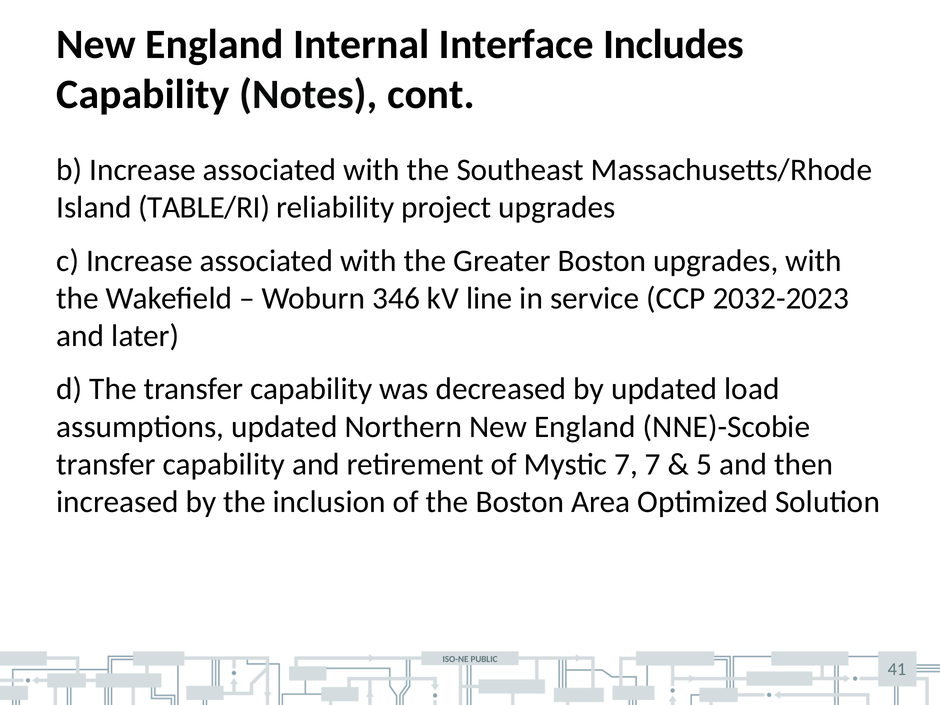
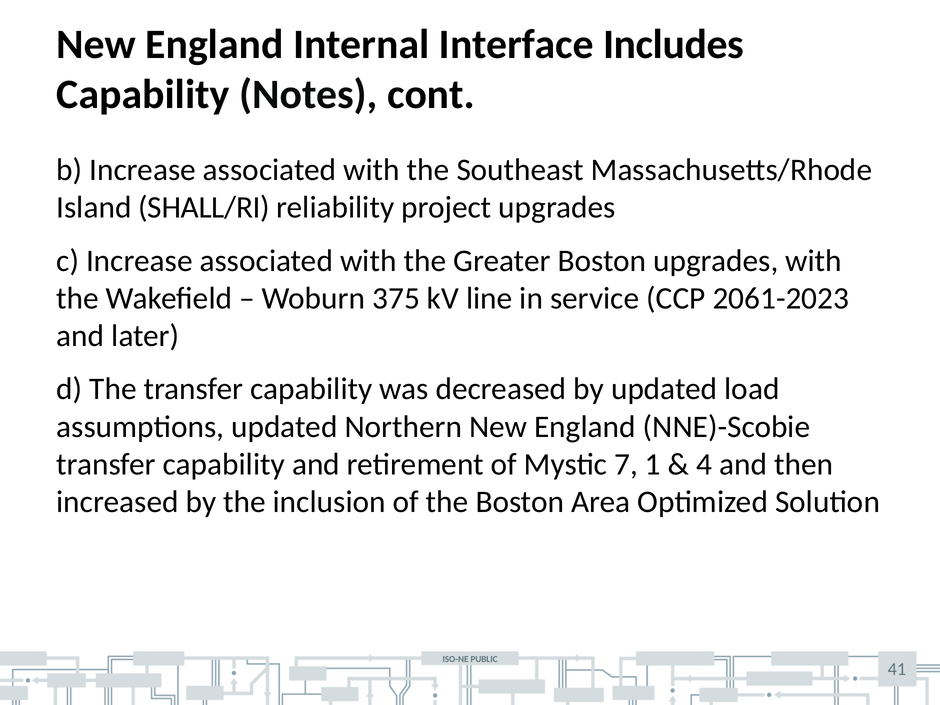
TABLE/RI: TABLE/RI -> SHALL/RI (204, 207)
346: 346 -> 375 (396, 298)
2032-2023: 2032-2023 -> 2061-2023 (781, 298)
7 7: 7 -> 1 (653, 464)
5: 5 -> 4 (704, 464)
